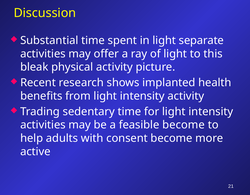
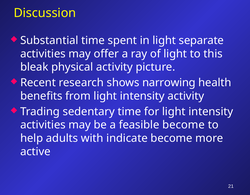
implanted: implanted -> narrowing (169, 83)
consent: consent -> indicate (127, 138)
